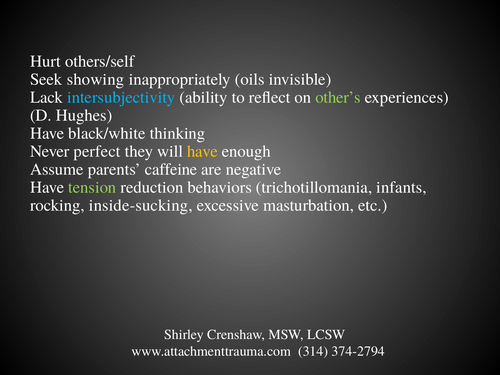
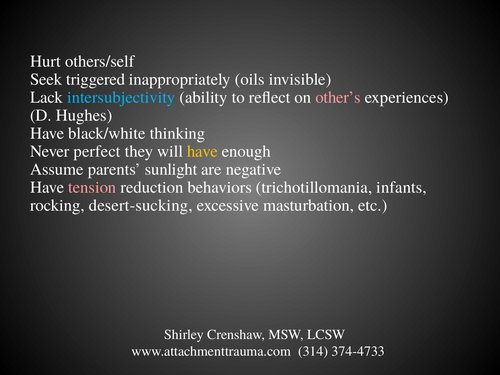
showing: showing -> triggered (96, 79)
other’s colour: light green -> pink (338, 97)
caffeine: caffeine -> sunlight (171, 169)
tension colour: light green -> pink (92, 187)
inside-sucking: inside-sucking -> desert-sucking (141, 205)
374-2794: 374-2794 -> 374-4733 (358, 351)
